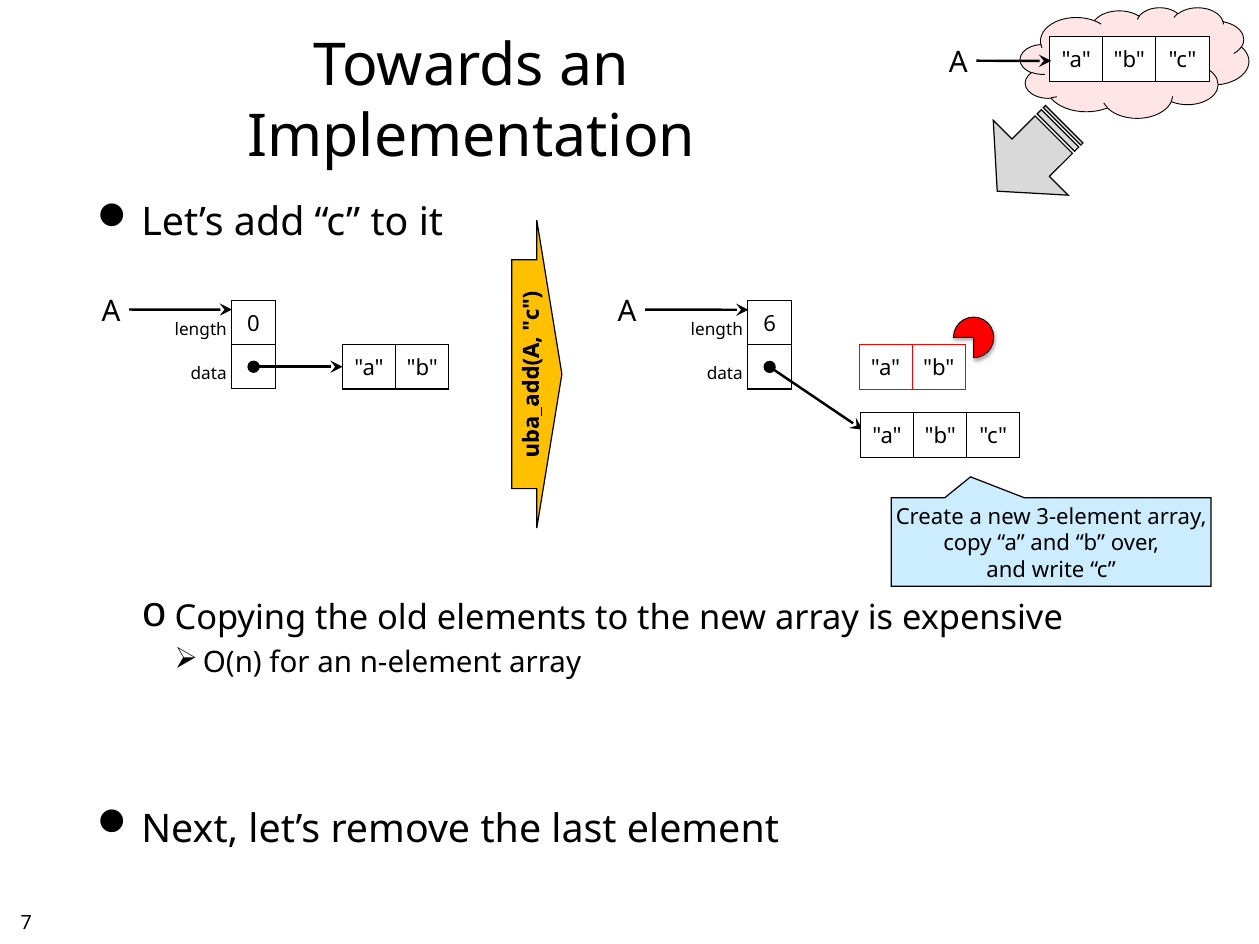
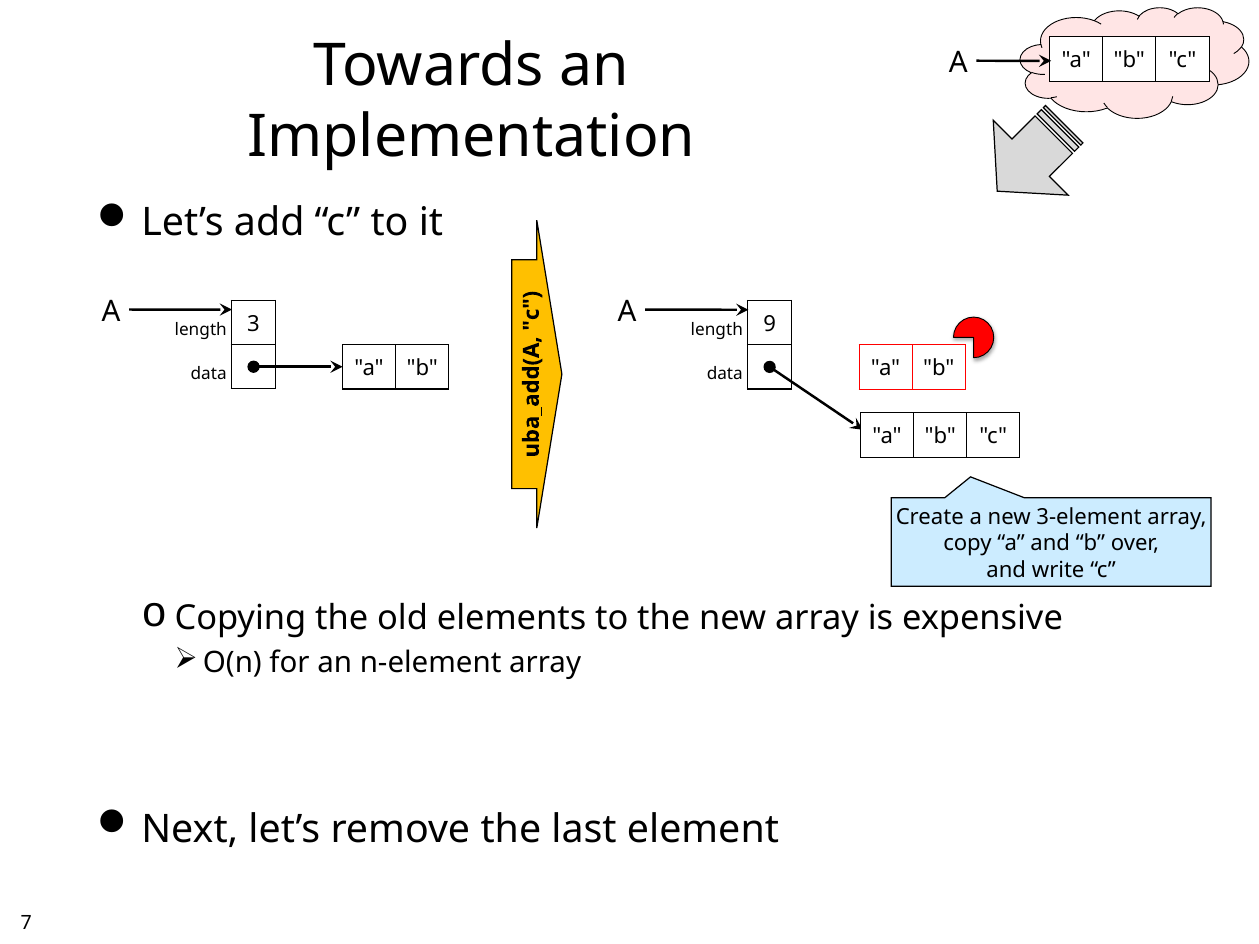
0: 0 -> 3 (254, 324)
6: 6 -> 9 (770, 324)
